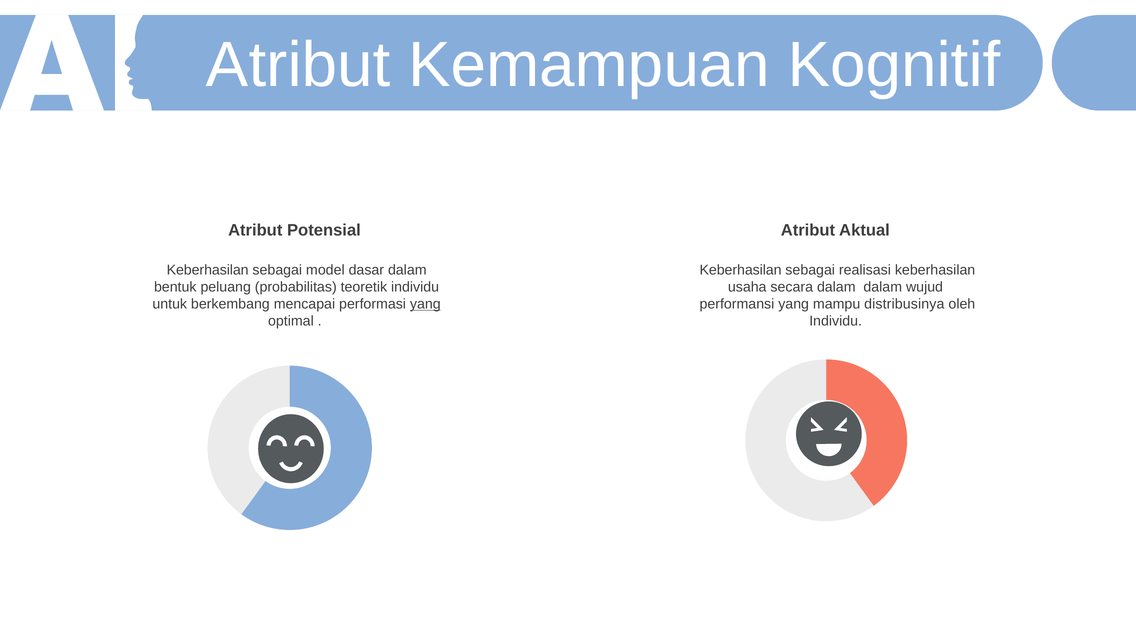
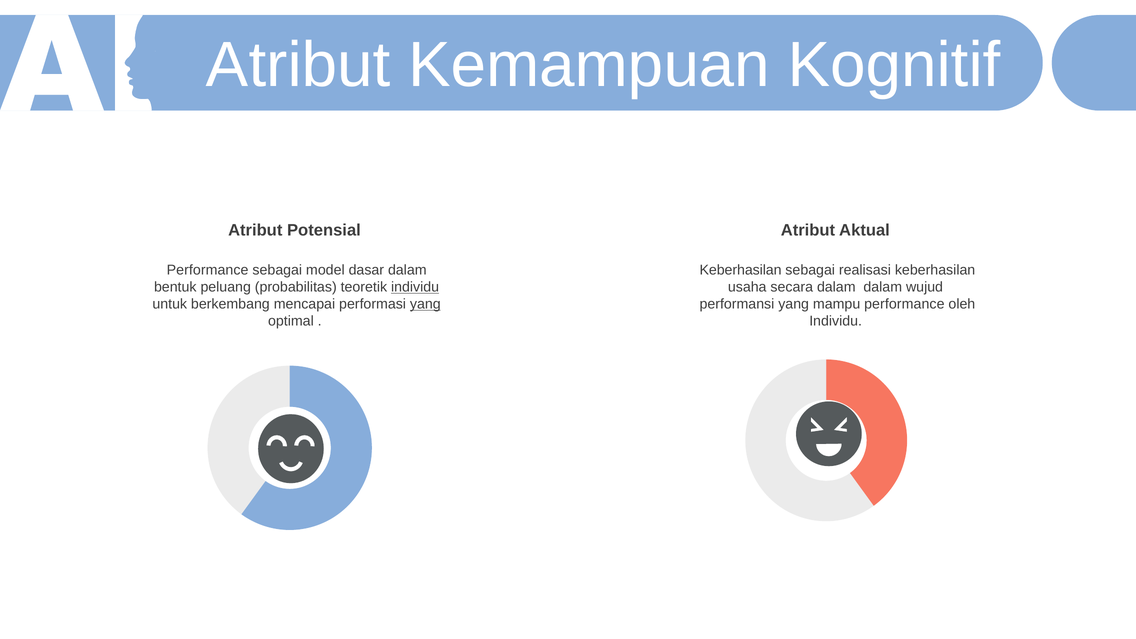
Keberhasilan: Keberhasilan -> Performance (208, 270)
individu underline: none -> present (415, 287)
mampu distribusinya: distribusinya -> performance (904, 304)
